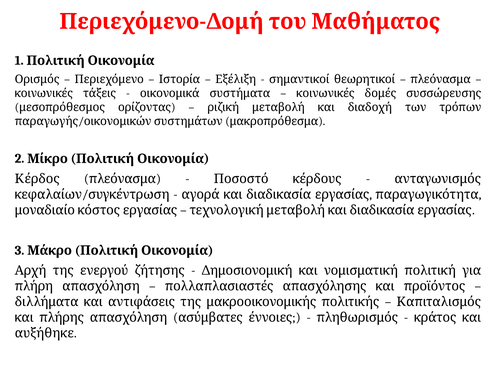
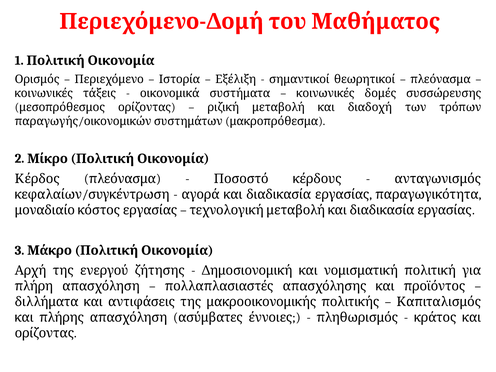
αυξήθηκε: αυξήθηκε -> ορίζοντας (44, 333)
